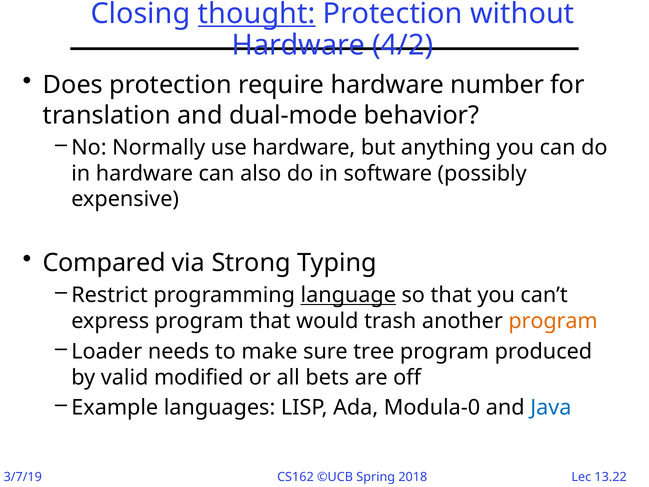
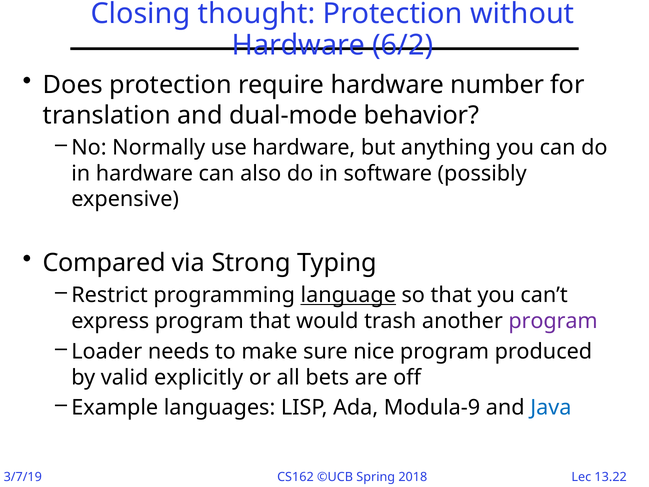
thought underline: present -> none (257, 14)
4/2: 4/2 -> 6/2 (403, 45)
program colour: orange -> purple (553, 321)
tree: tree -> nice (374, 351)
modified: modified -> explicitly (199, 377)
Modula-0: Modula-0 -> Modula-9 (432, 408)
